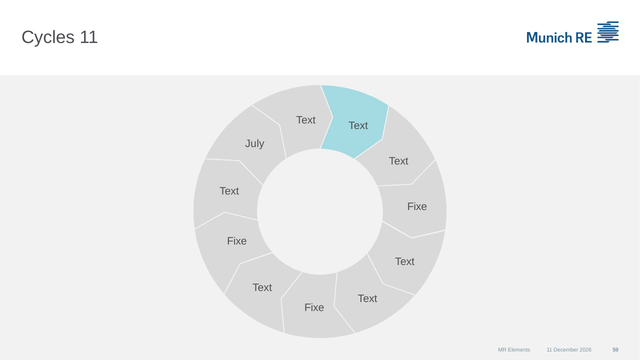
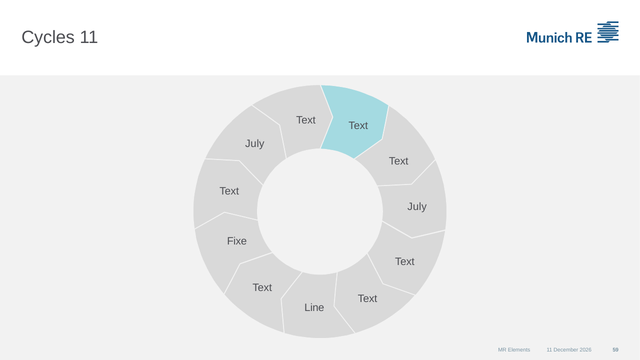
Fixe: Fixe -> July (417, 207)
Fixe: Fixe -> Line (314, 308)
